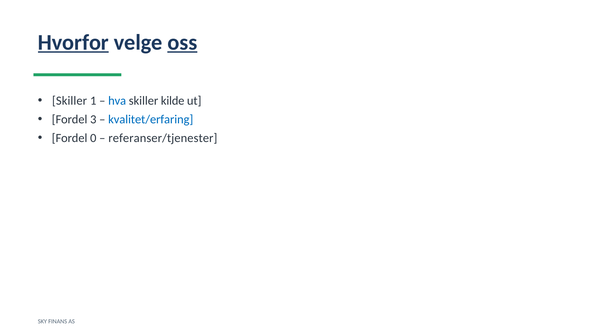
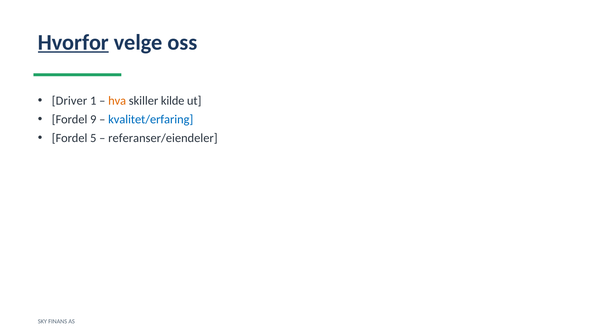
oss underline: present -> none (182, 42)
Skiller: Skiller -> Driver (70, 101)
hva colour: blue -> orange (117, 101)
3: 3 -> 9 (93, 119)
0: 0 -> 5 (93, 138)
referanser/tjenester: referanser/tjenester -> referanser/eiendeler (163, 138)
